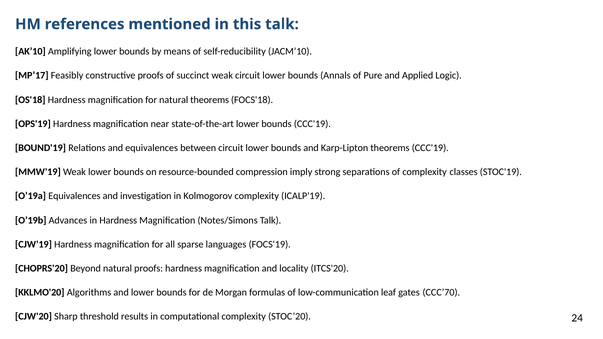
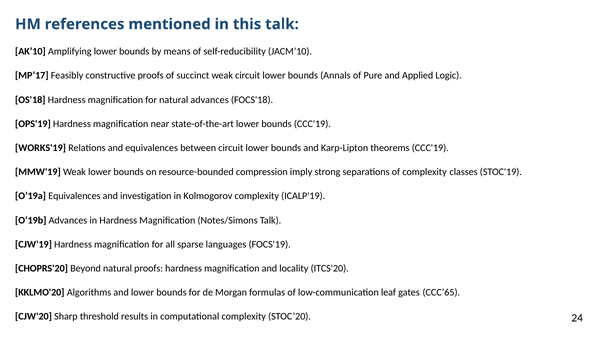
natural theorems: theorems -> advances (210, 100)
BOUND'19: BOUND'19 -> WORKS'19 (41, 148)
CCC’70: CCC’70 -> CCC’65 (441, 293)
